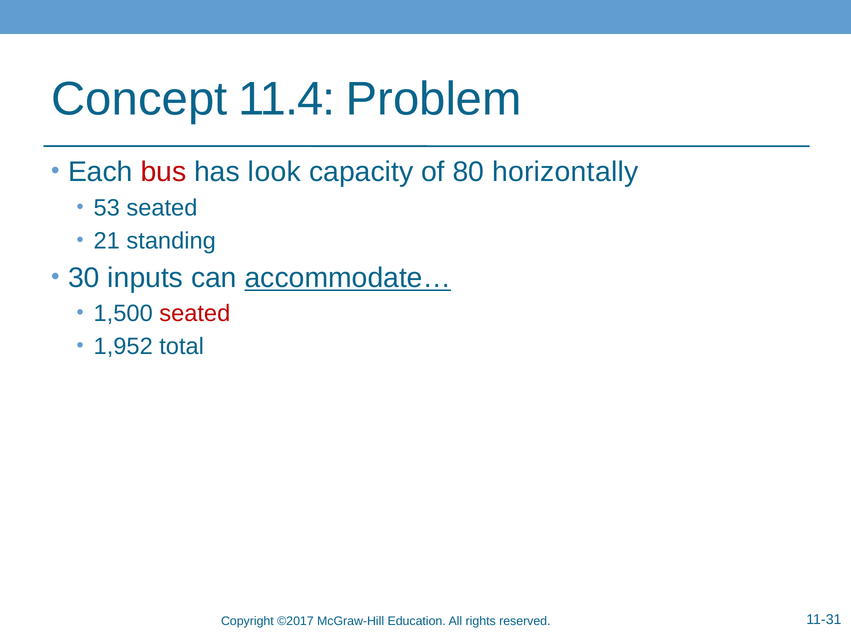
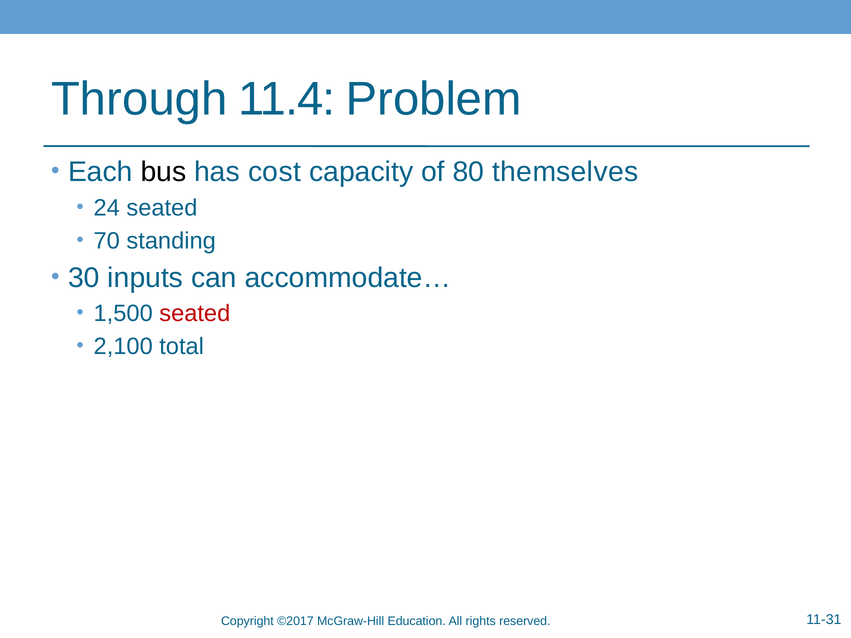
Concept: Concept -> Through (139, 99)
bus colour: red -> black (163, 172)
look: look -> cost (274, 172)
horizontally: horizontally -> themselves (565, 172)
53: 53 -> 24 (107, 208)
21: 21 -> 70 (107, 241)
accommodate… underline: present -> none (348, 278)
1,952: 1,952 -> 2,100 (123, 347)
